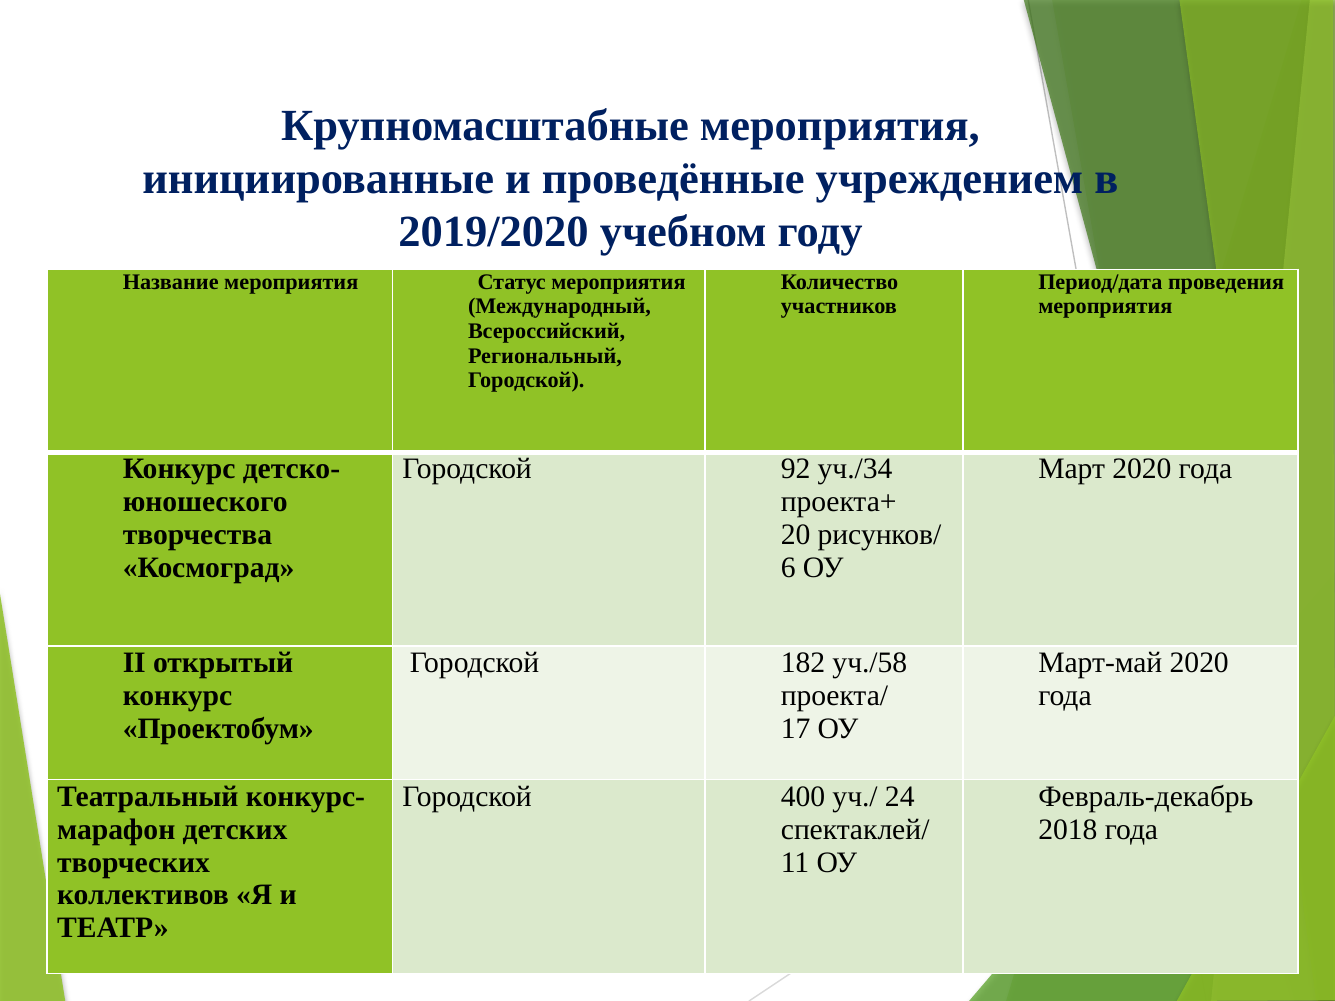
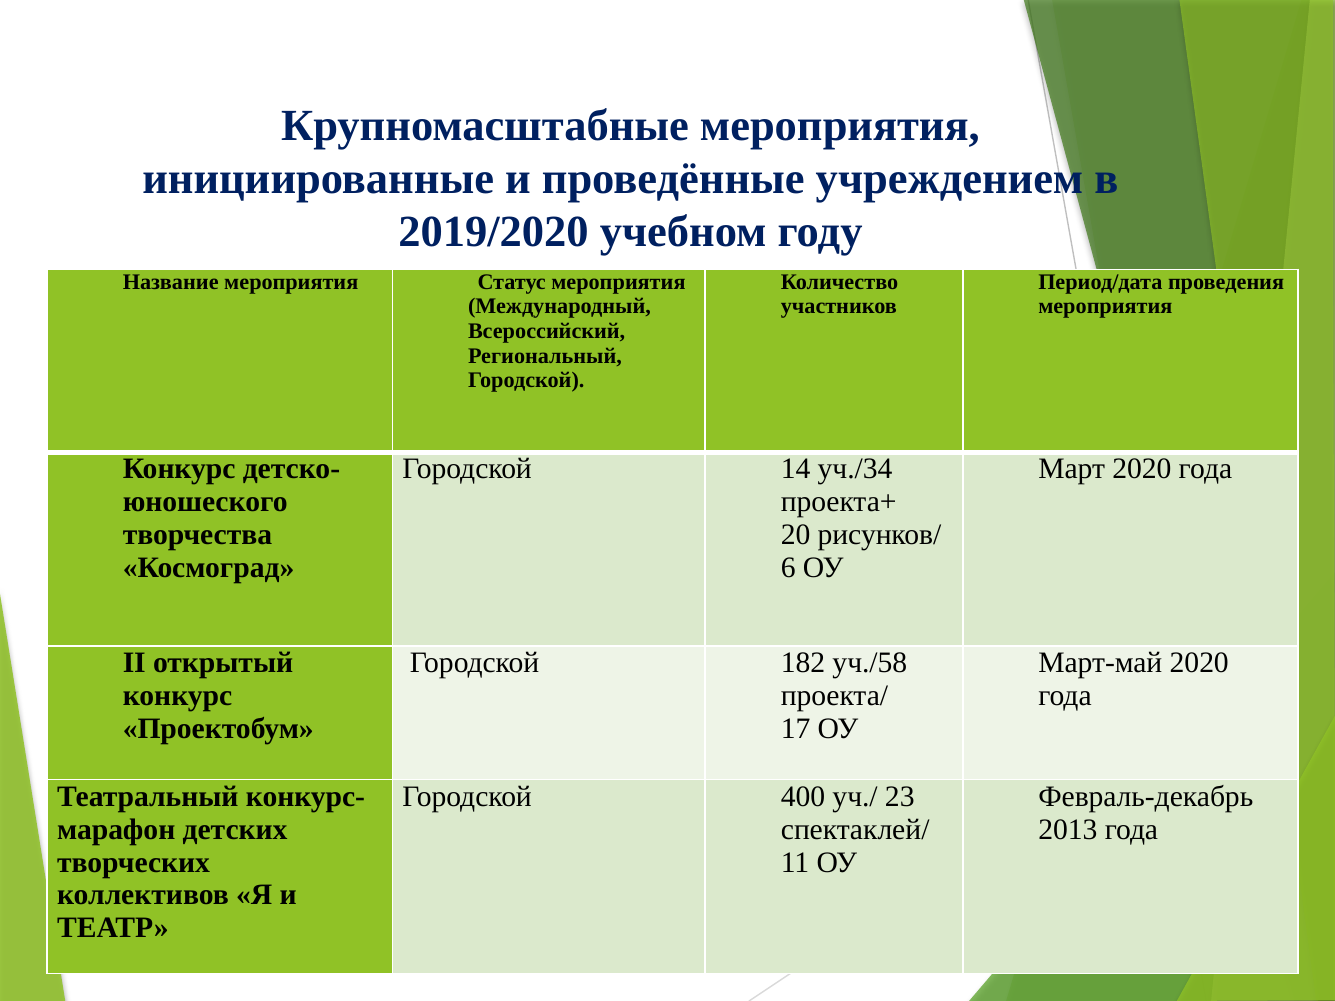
92: 92 -> 14 (796, 469)
24: 24 -> 23 (900, 797)
2018: 2018 -> 2013 (1068, 830)
